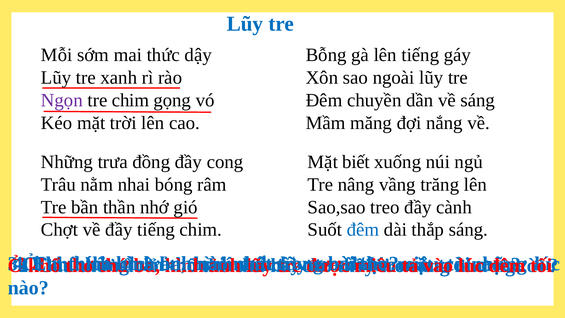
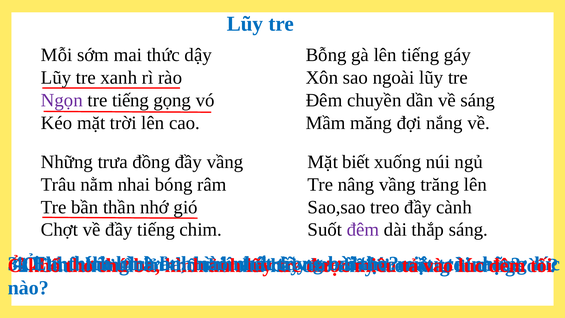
tre chim: chim -> tiếng (130, 100)
đầy cong: cong -> vầng (225, 162)
đêm colour: blue -> purple (363, 230)
